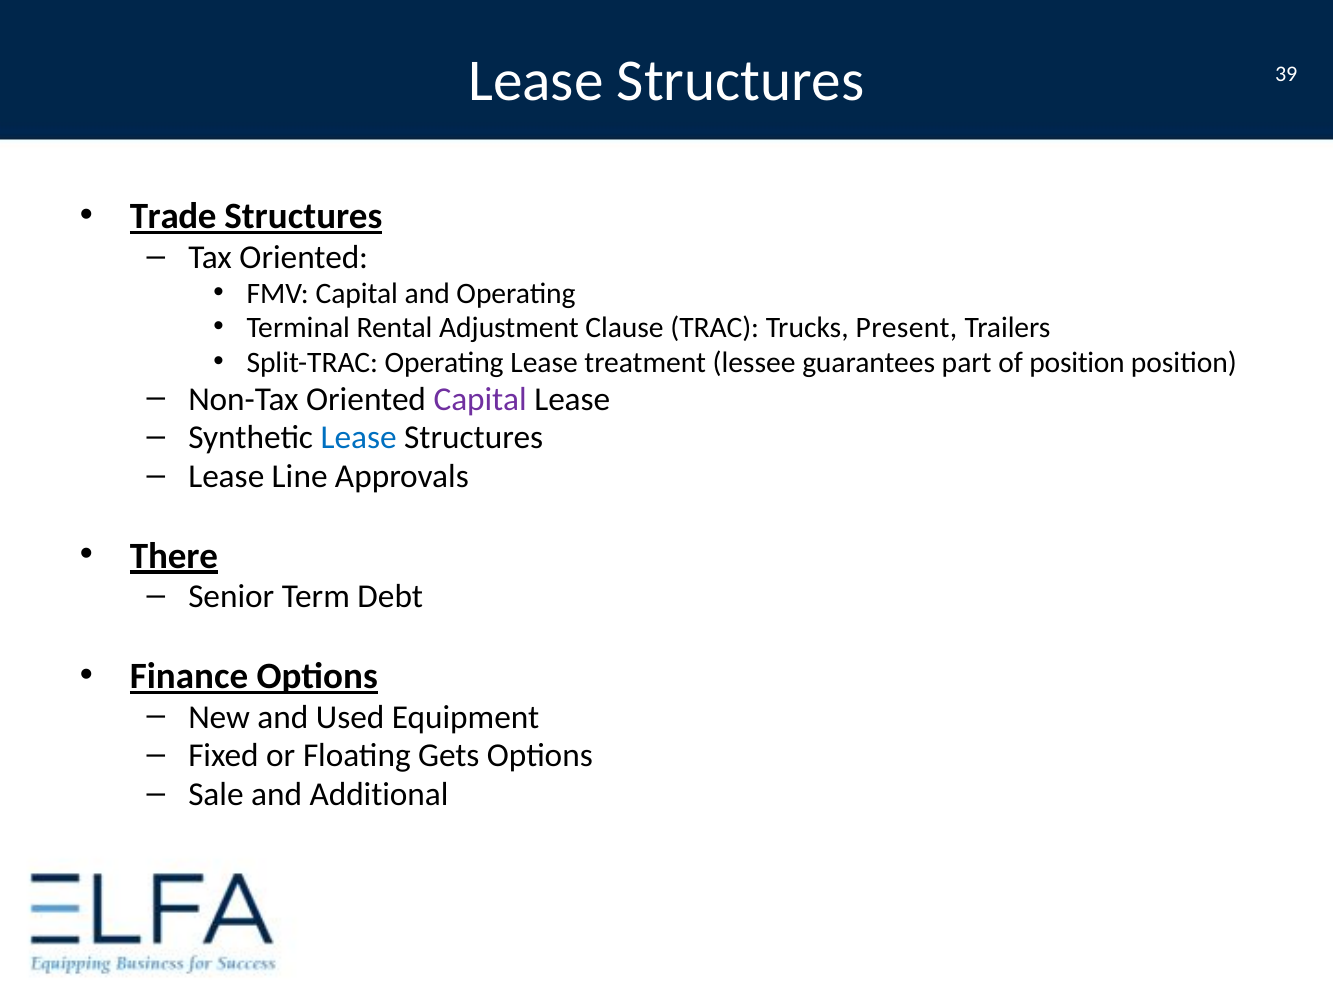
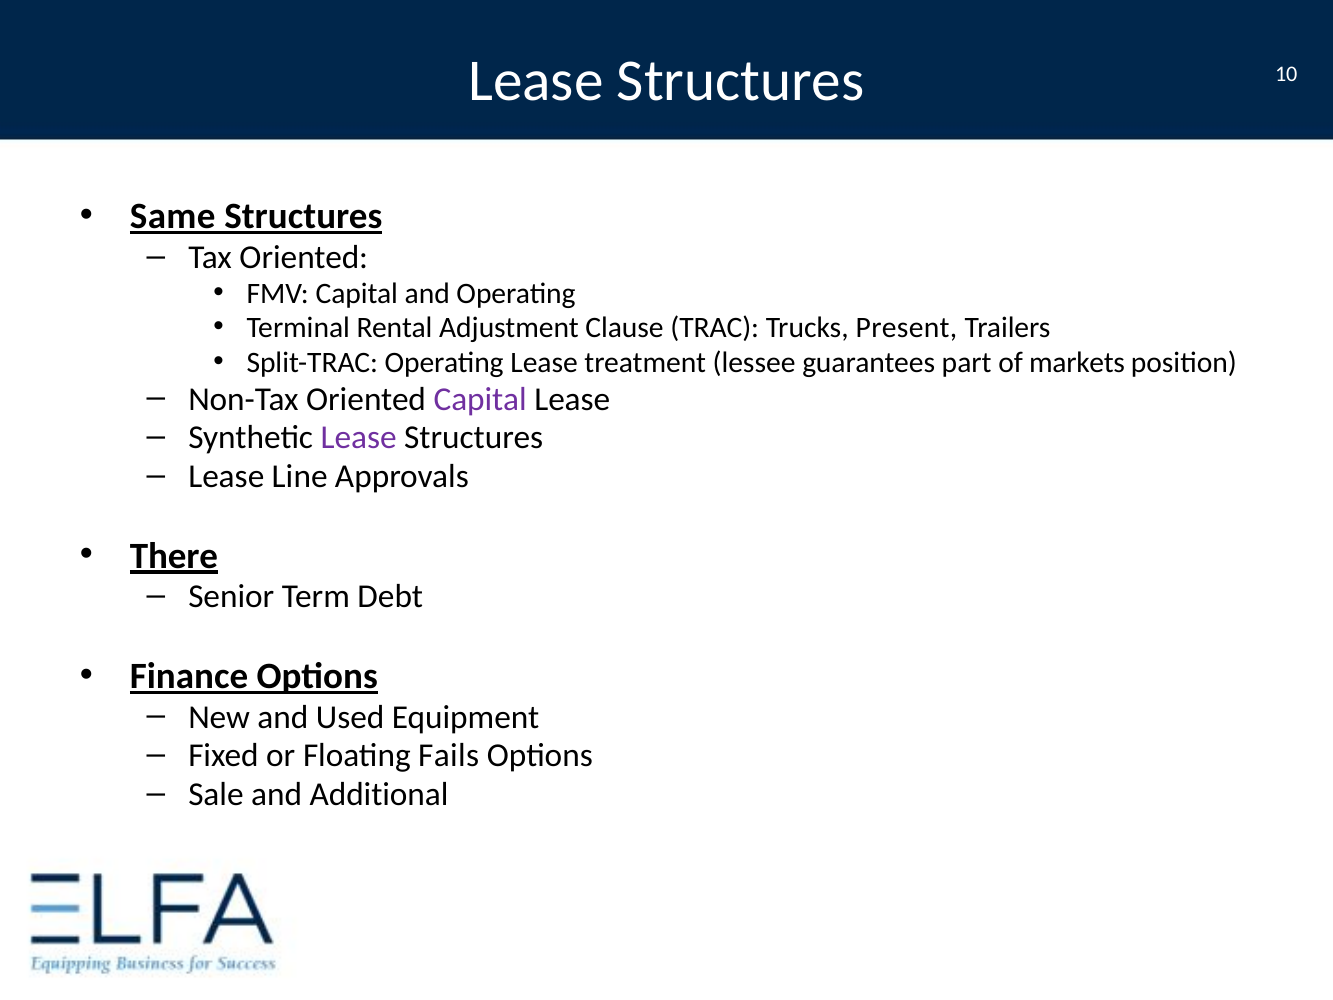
39: 39 -> 10 (1286, 74)
Trade: Trade -> Same (173, 217)
of position: position -> markets (1077, 362)
Lease colour: blue -> purple (359, 438)
Gets: Gets -> Fails (449, 756)
